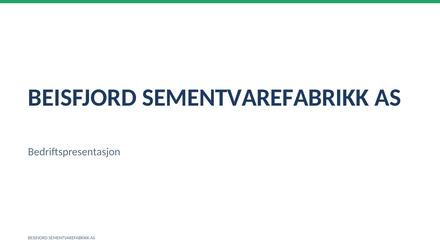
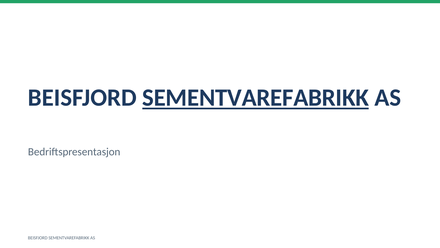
SEMENTVAREFABRIKK underline: none -> present (256, 98)
